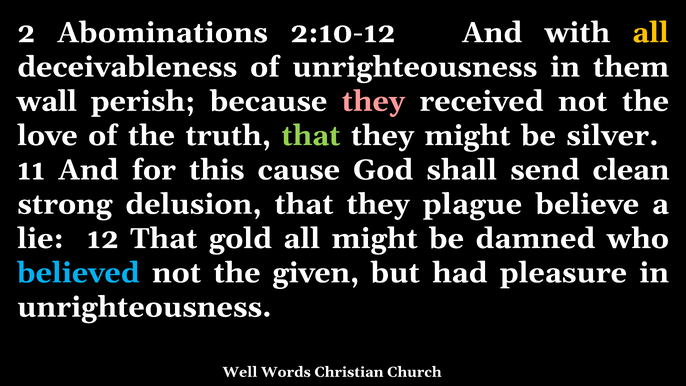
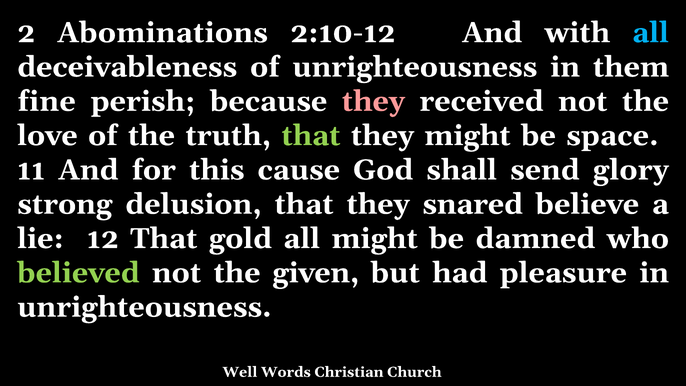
all colour: yellow -> light blue (651, 33)
wall: wall -> fine (47, 101)
silver: silver -> space (612, 136)
clean: clean -> glory (631, 170)
plague: plague -> snared (473, 204)
believed colour: light blue -> light green (78, 273)
